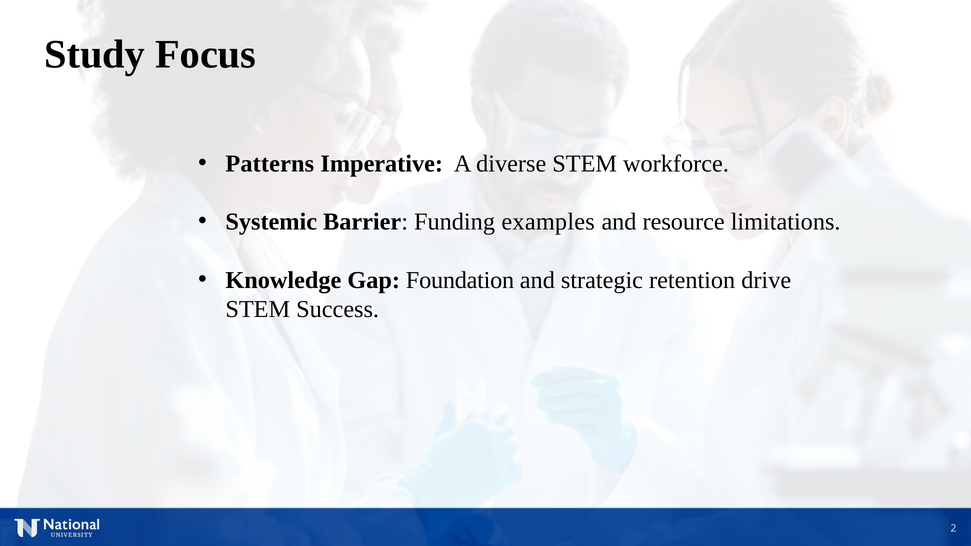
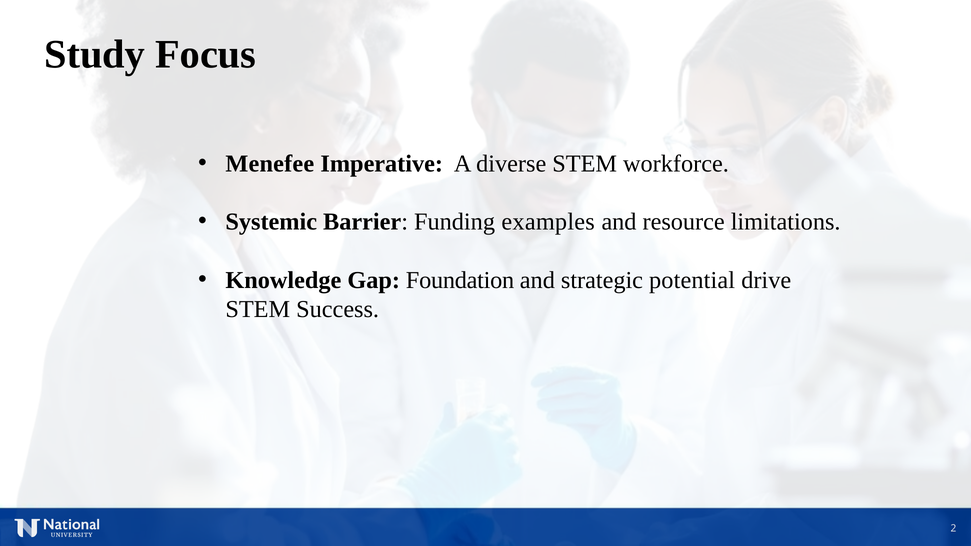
Patterns: Patterns -> Menefee (270, 164)
retention: retention -> potential (692, 280)
